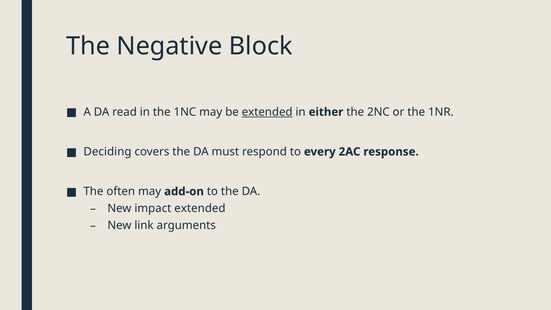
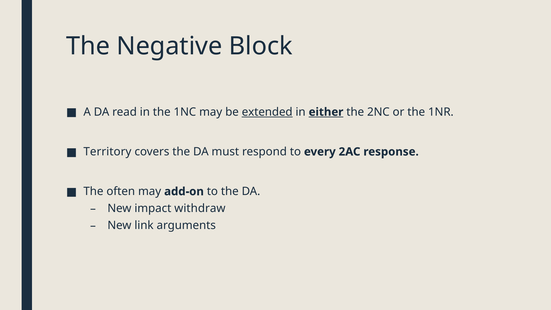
either underline: none -> present (326, 112)
Deciding: Deciding -> Territory (107, 152)
impact extended: extended -> withdraw (200, 208)
